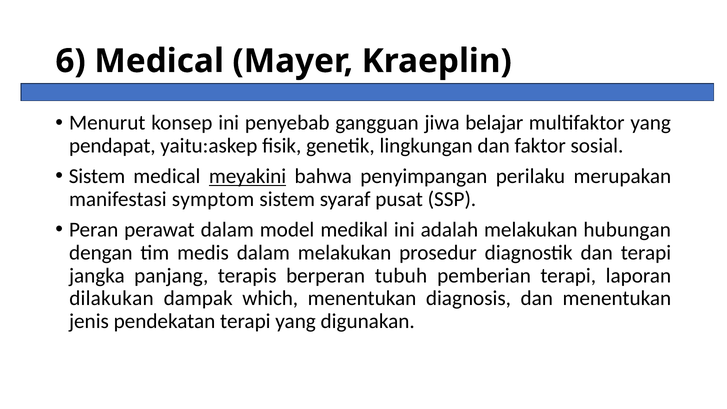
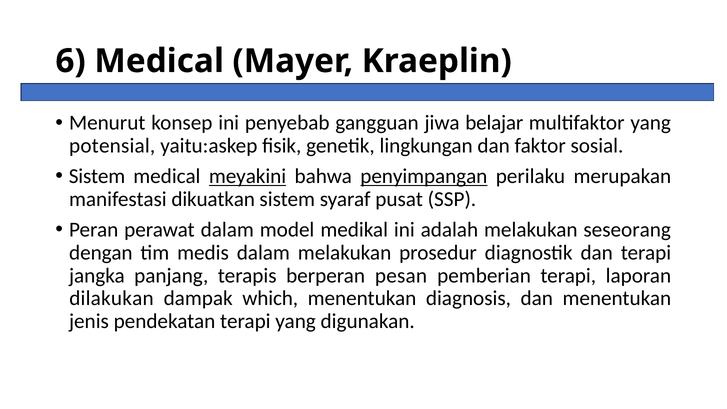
pendapat: pendapat -> potensial (112, 146)
penyimpangan underline: none -> present (424, 176)
symptom: symptom -> dikuatkan (213, 199)
hubungan: hubungan -> seseorang (627, 230)
tubuh: tubuh -> pesan (401, 275)
